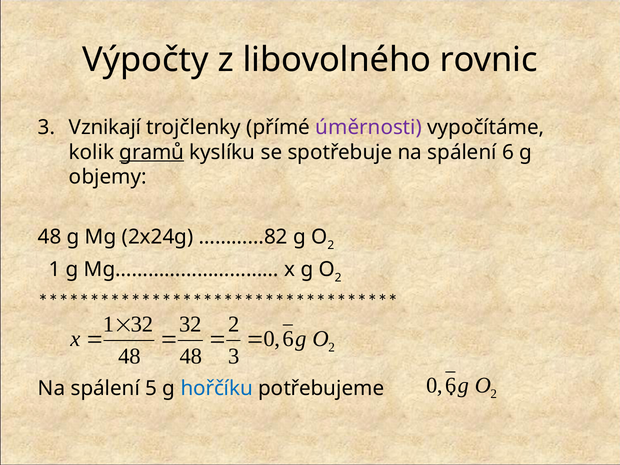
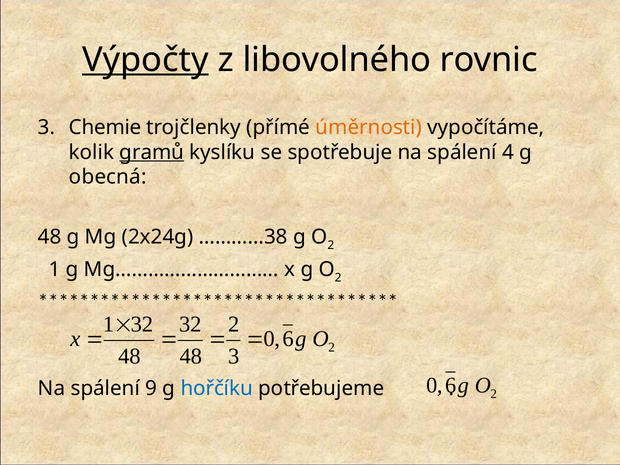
Výpočty underline: none -> present (145, 60)
Vznikají: Vznikají -> Chemie (105, 127)
úměrnosti colour: purple -> orange (369, 127)
spálení 6: 6 -> 4 (508, 152)
objemy: objemy -> obecná (108, 177)
…………82: …………82 -> …………38 (243, 237)
5: 5 -> 9 (151, 389)
